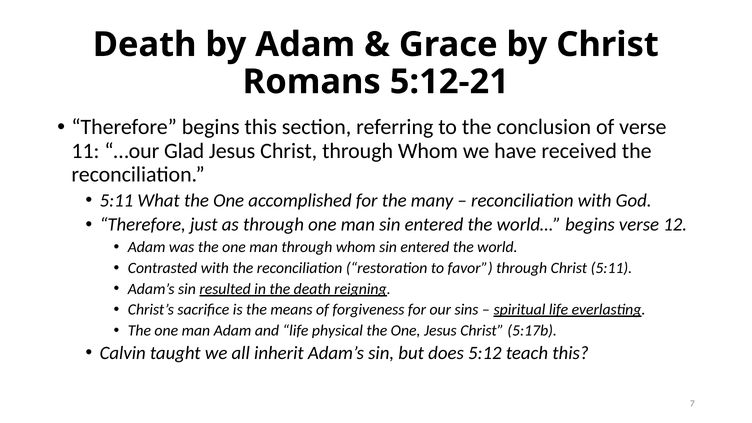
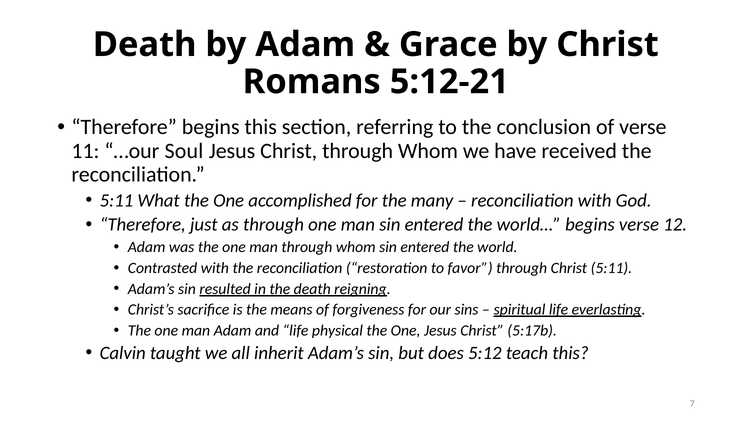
Glad: Glad -> Soul (184, 151)
